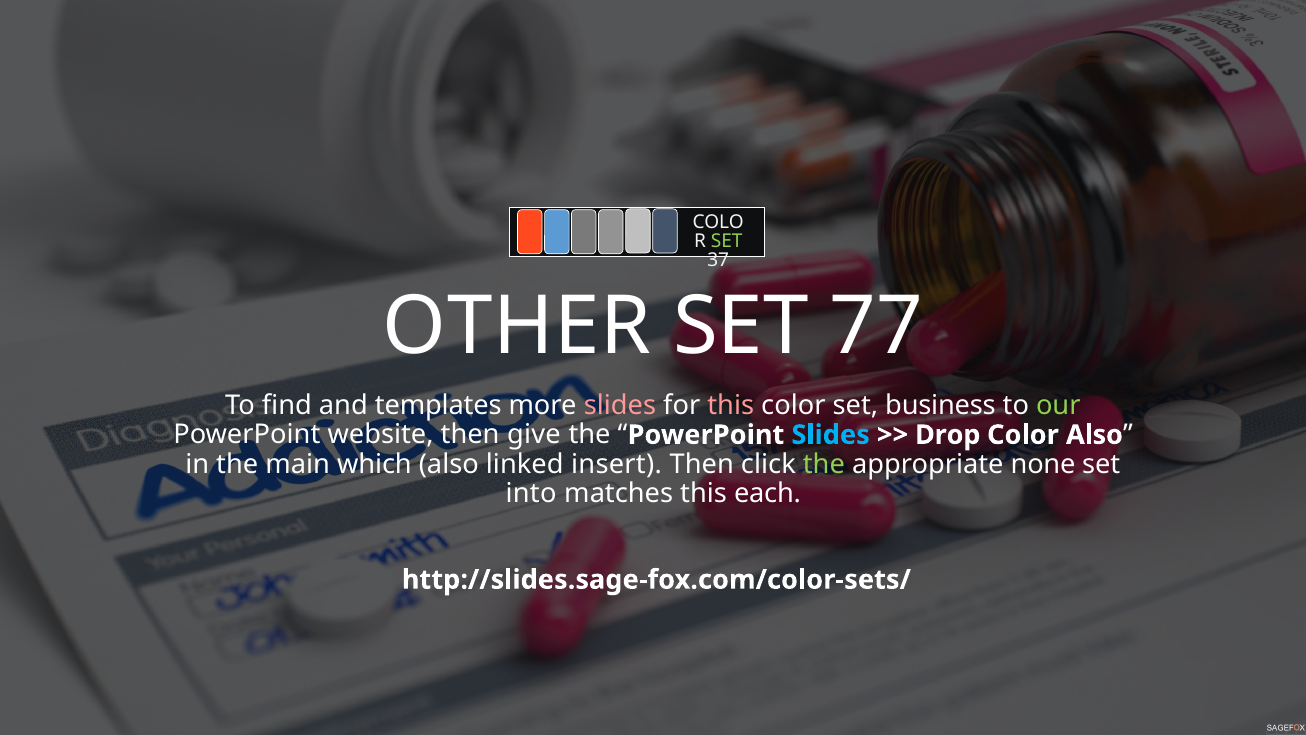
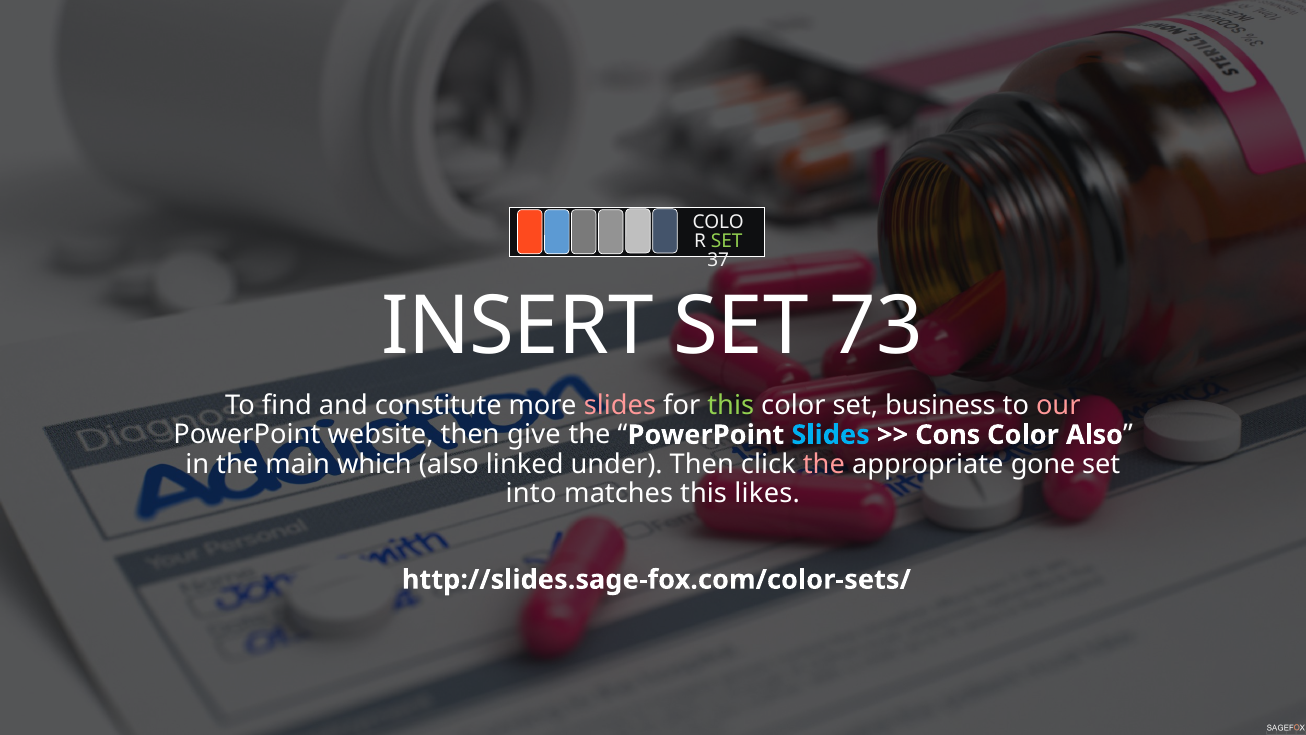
OTHER: OTHER -> INSERT (518, 326)
77: 77 -> 73 (877, 326)
templates: templates -> constitute (438, 405)
this colour: pink -> light green (731, 405)
our colour: light green -> pink (1058, 405)
Drop: Drop -> Cons (948, 435)
insert: insert -> under (617, 464)
the colour: light green -> pink (824, 464)
none: none -> gone (1043, 464)
each: each -> likes (767, 493)
